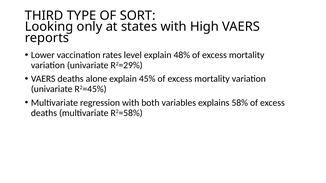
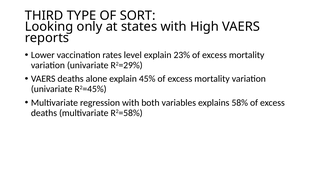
48%: 48% -> 23% (182, 55)
